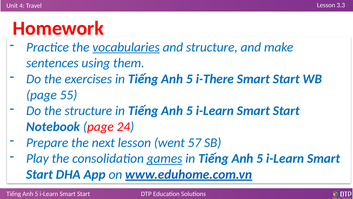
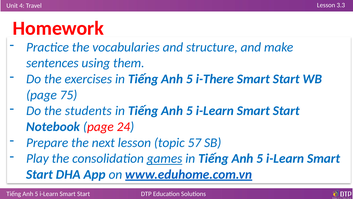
vocabularies underline: present -> none (126, 47)
55: 55 -> 75 (69, 95)
the structure: structure -> students (88, 111)
went: went -> topic (169, 142)
